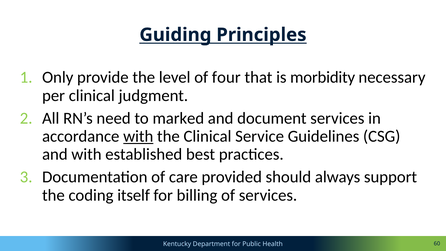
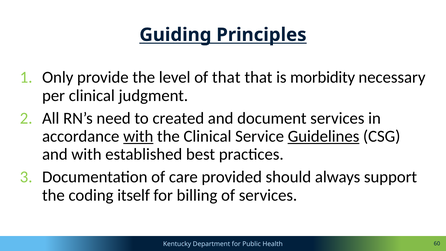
of four: four -> that (226, 77)
marked: marked -> created (178, 118)
Guidelines underline: none -> present (324, 136)
